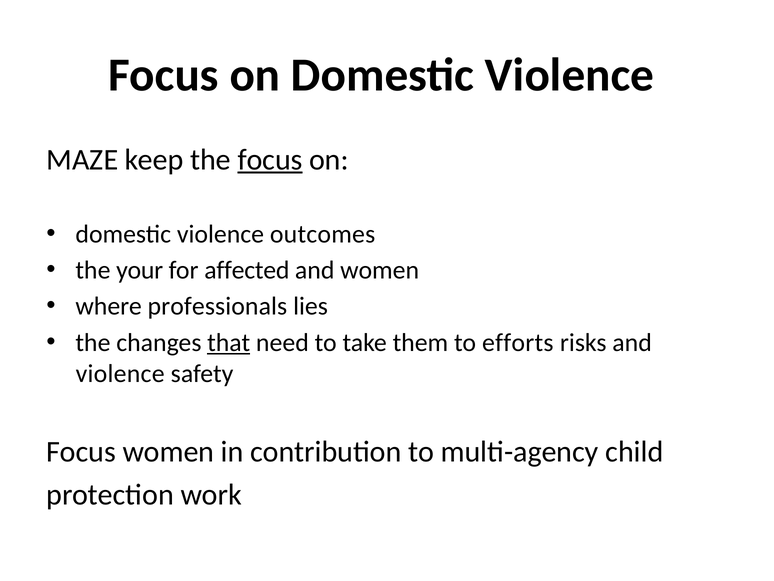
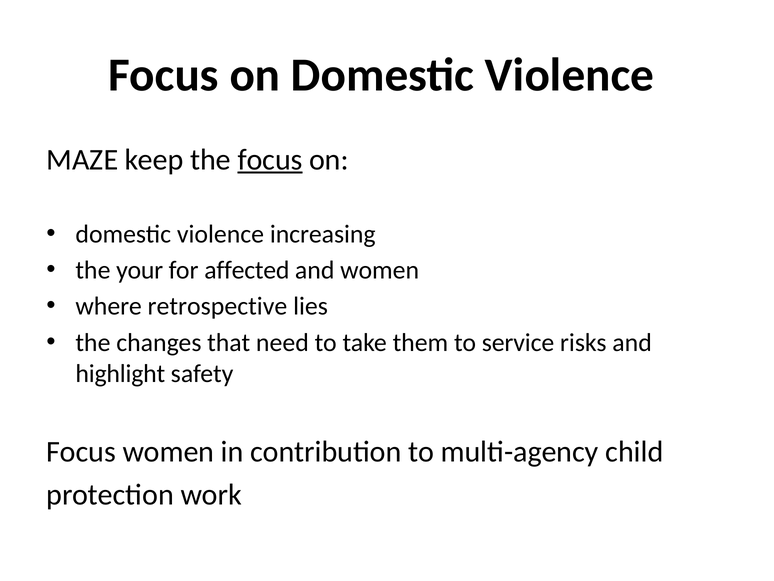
outcomes: outcomes -> increasing (323, 234)
professionals: professionals -> retrospective (217, 306)
that underline: present -> none (229, 342)
efforts: efforts -> service (518, 342)
violence: violence -> highlight (120, 373)
